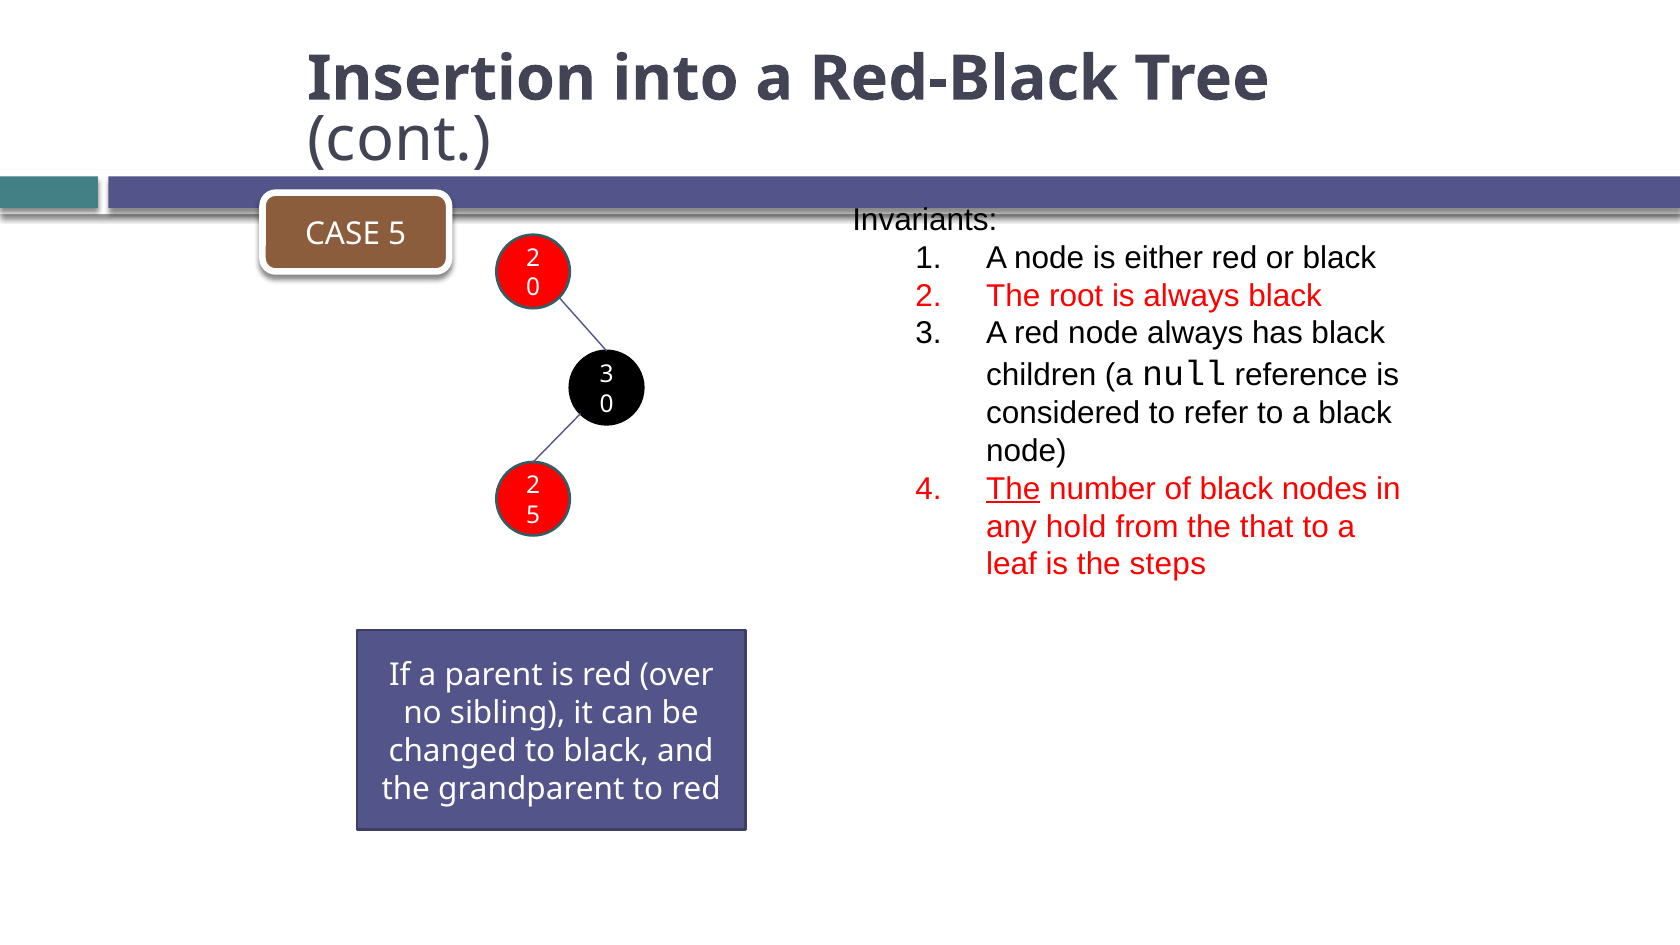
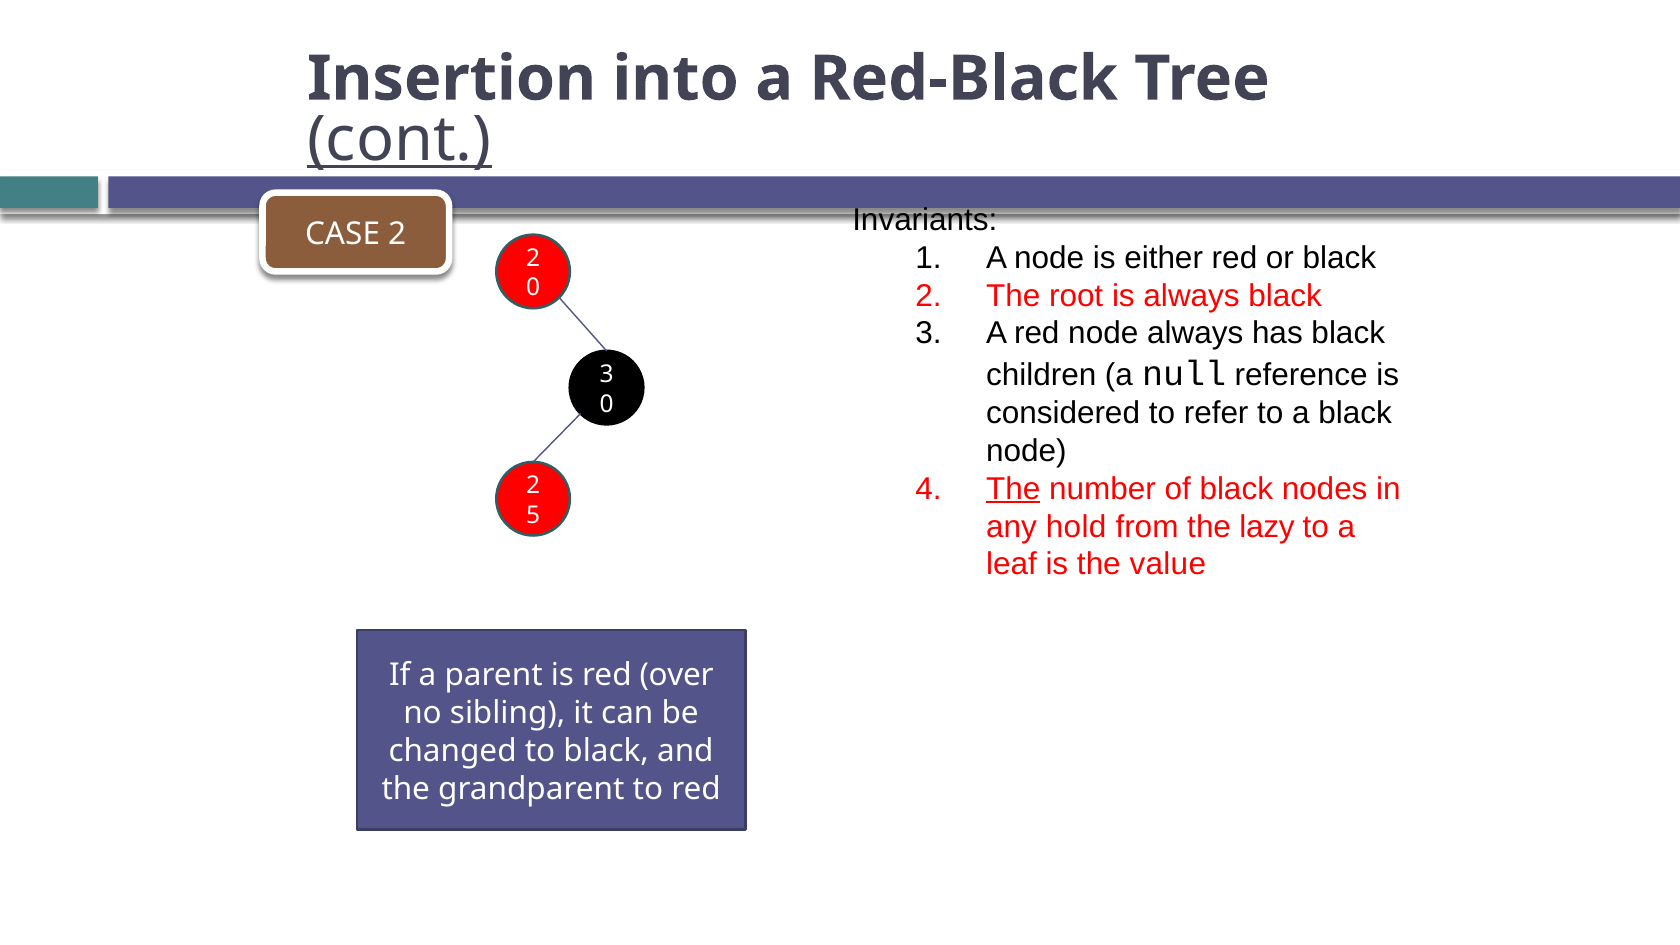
cont underline: none -> present (399, 139)
CASE 5: 5 -> 2 (397, 234)
that: that -> lazy (1267, 527)
steps: steps -> value (1168, 564)
